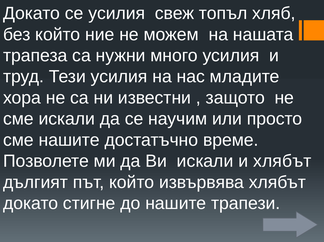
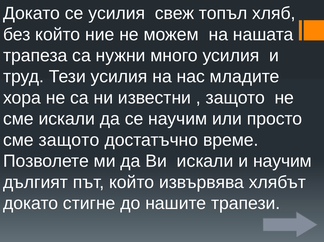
сме нашите: нашите -> защото (69, 140)
и хлябът: хлябът -> научим (282, 161)
